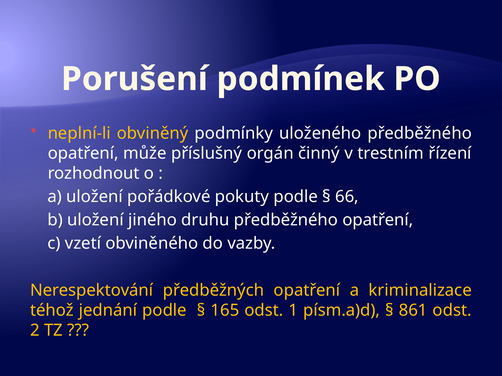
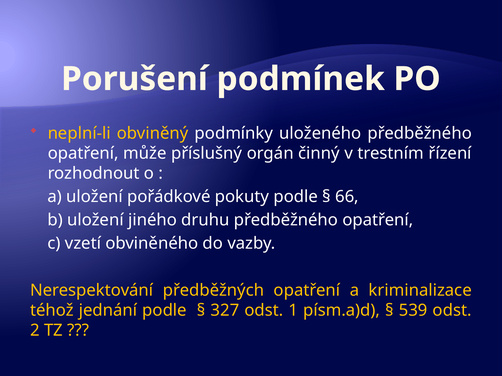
165: 165 -> 327 (225, 311)
861: 861 -> 539 (413, 311)
